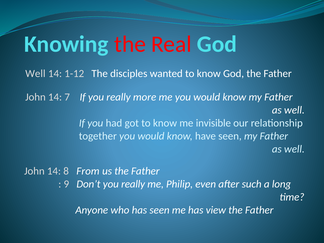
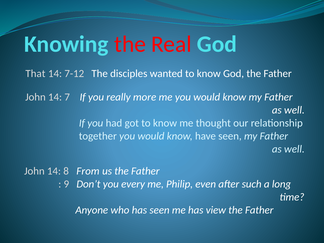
Well: Well -> That (35, 73)
1-12: 1-12 -> 7-12 (74, 73)
invisible: invisible -> thought (213, 123)
Don’t you really: really -> every (133, 184)
